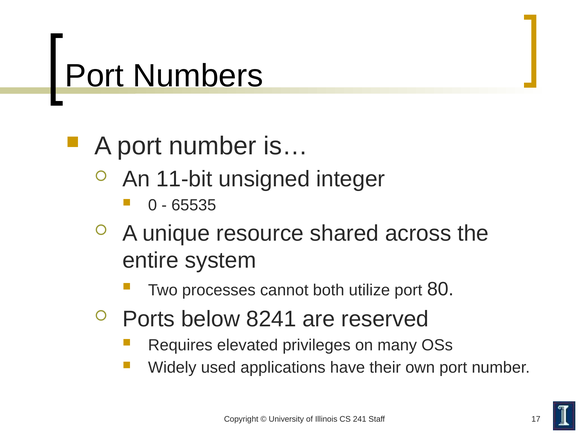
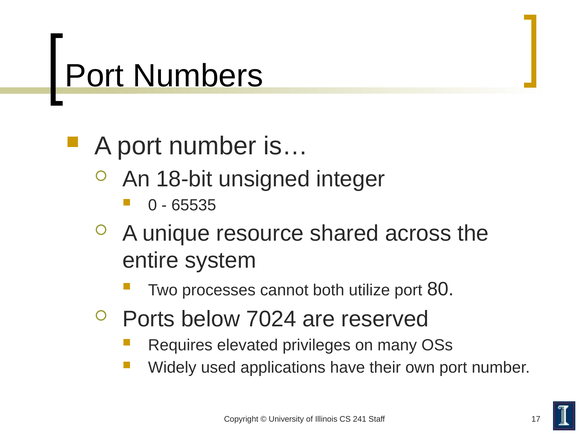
11-bit: 11-bit -> 18-bit (184, 179)
8241: 8241 -> 7024 (271, 319)
